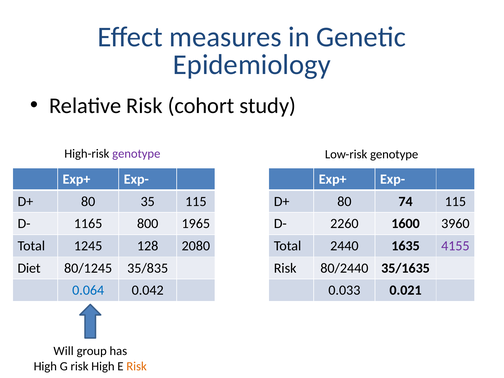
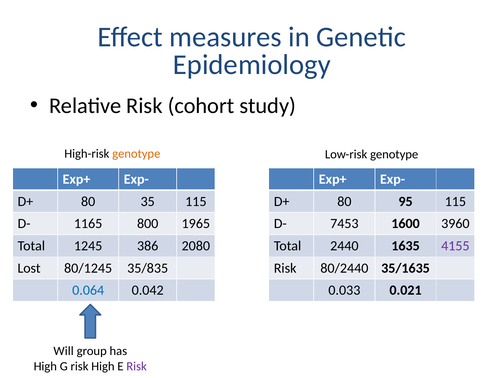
genotype colour: purple -> orange (136, 154)
74: 74 -> 95 (406, 201)
2260: 2260 -> 7453 (344, 224)
128: 128 -> 386 (148, 246)
Diet: Diet -> Lost (29, 268)
Risk colour: orange -> purple (137, 366)
